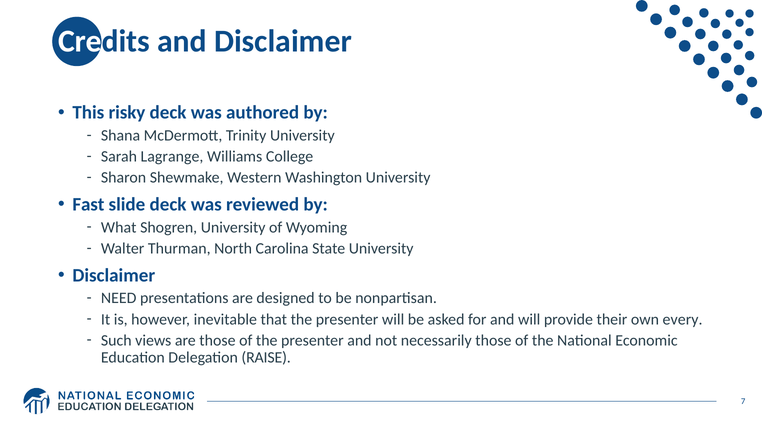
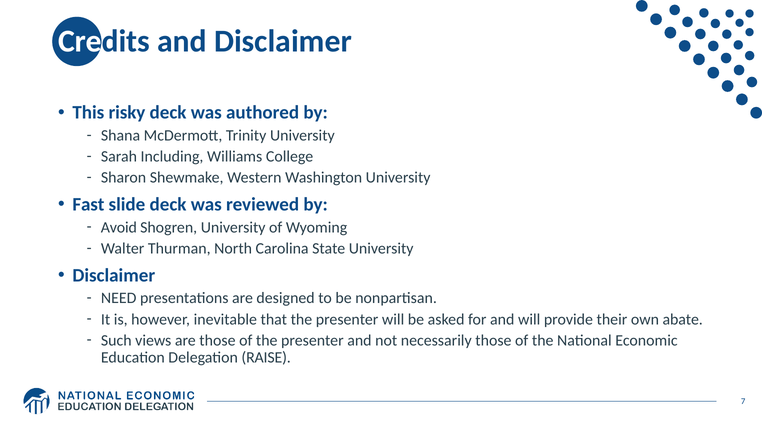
Lagrange: Lagrange -> Including (172, 156)
What: What -> Avoid (119, 227)
every: every -> abate (683, 319)
